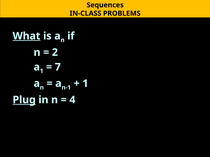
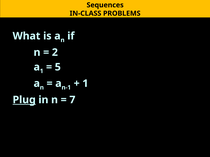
What underline: present -> none (27, 36)
7: 7 -> 5 (58, 67)
4: 4 -> 7 (72, 100)
